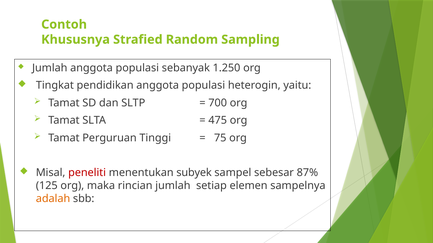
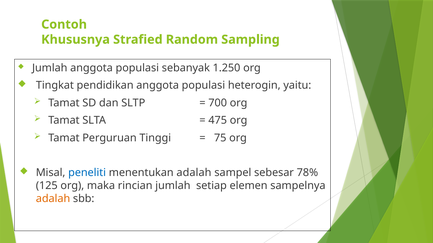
peneliti colour: red -> blue (87, 173)
menentukan subyek: subyek -> adalah (194, 173)
87%: 87% -> 78% (307, 173)
